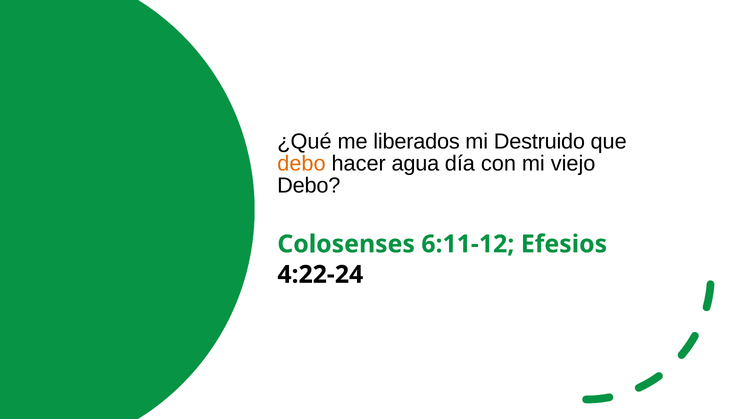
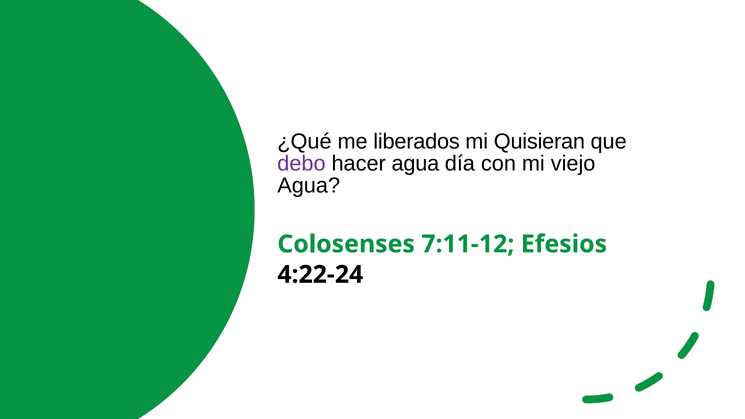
Destruido: Destruido -> Quisieran (539, 142)
debo colour: orange -> purple (301, 164)
Debo: Debo -> Agua (309, 185)
6:11-12: 6:11-12 -> 7:11-12 (468, 244)
